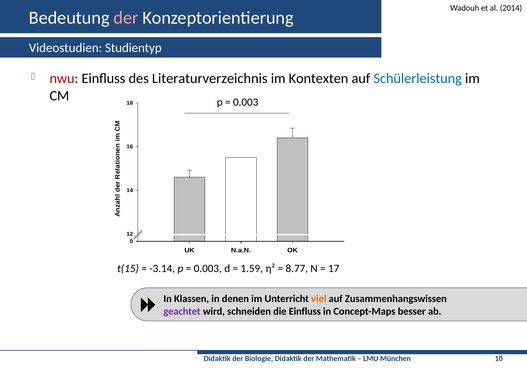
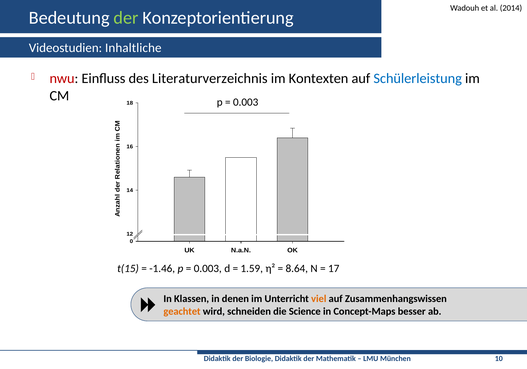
der colour: pink -> light green (126, 18)
Studientyp: Studientyp -> Inhaltliche (133, 48)
-3.14: -3.14 -> -1.46 (162, 268)
8.77: 8.77 -> 8.64 (297, 268)
geachtet colour: purple -> orange (182, 311)
die Einfluss: Einfluss -> Science (305, 311)
